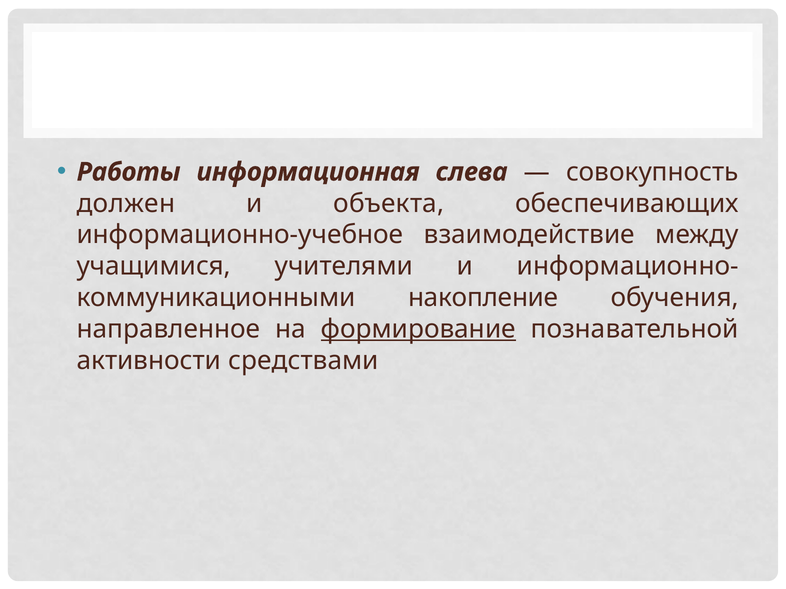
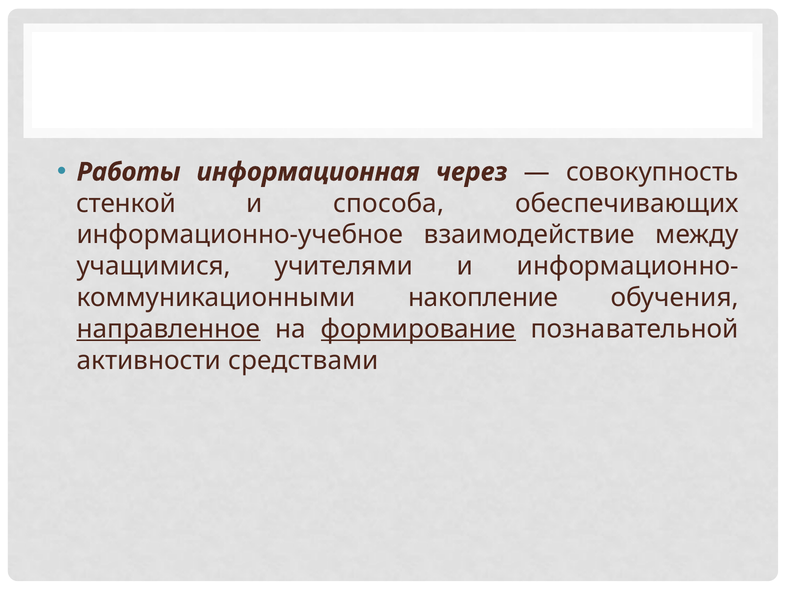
слева: слева -> через (472, 172)
должен: должен -> стенкой (126, 204)
объекта: объекта -> способа (389, 204)
направленное underline: none -> present (168, 329)
